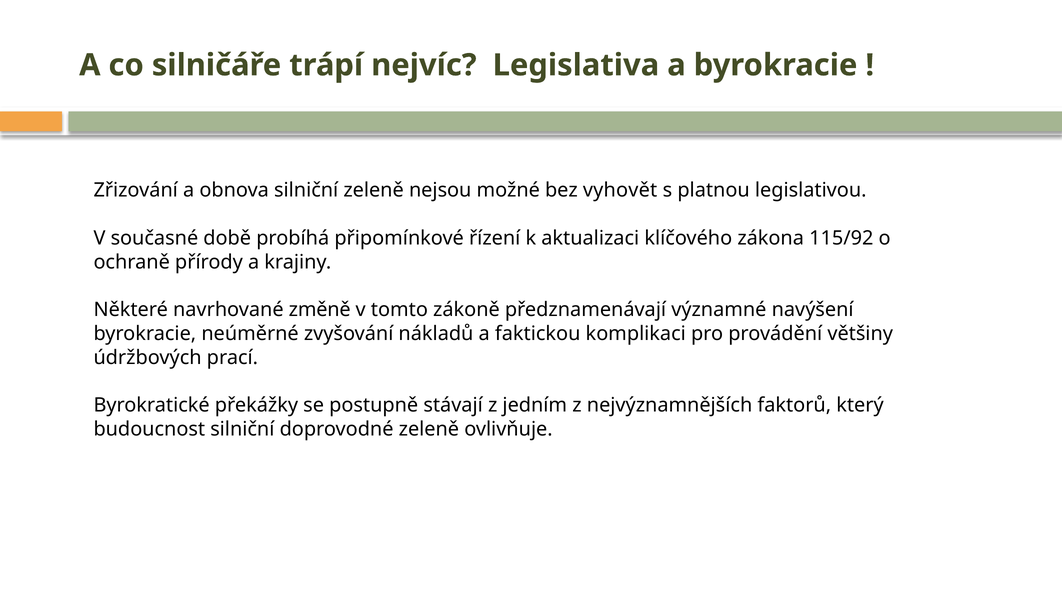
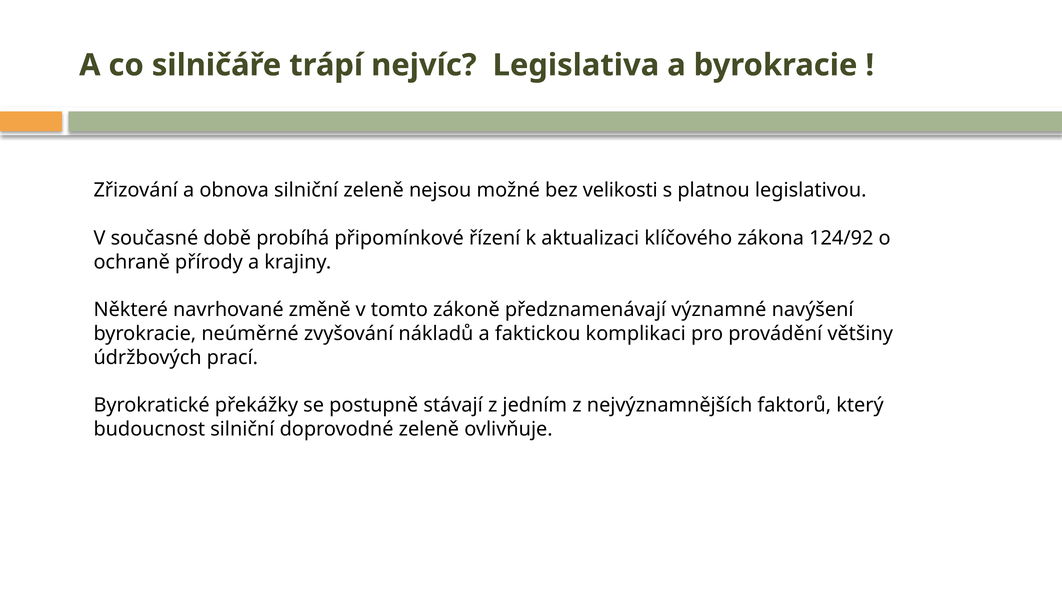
vyhovět: vyhovět -> velikosti (620, 190)
115/92: 115/92 -> 124/92 (841, 238)
